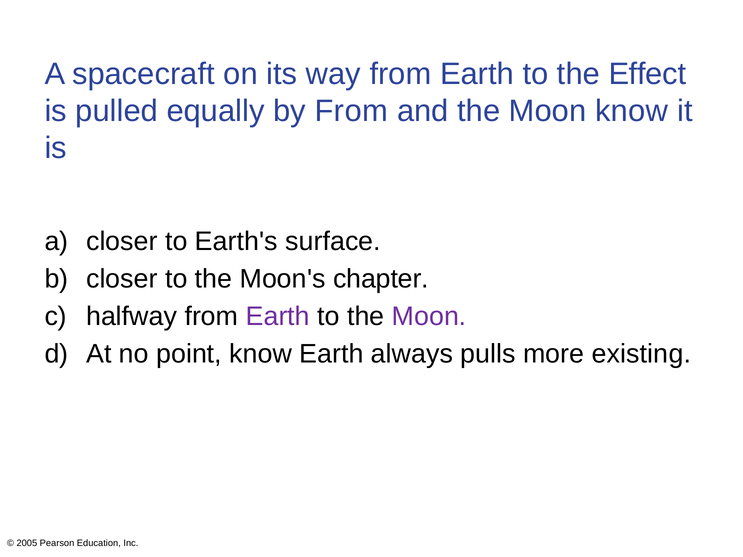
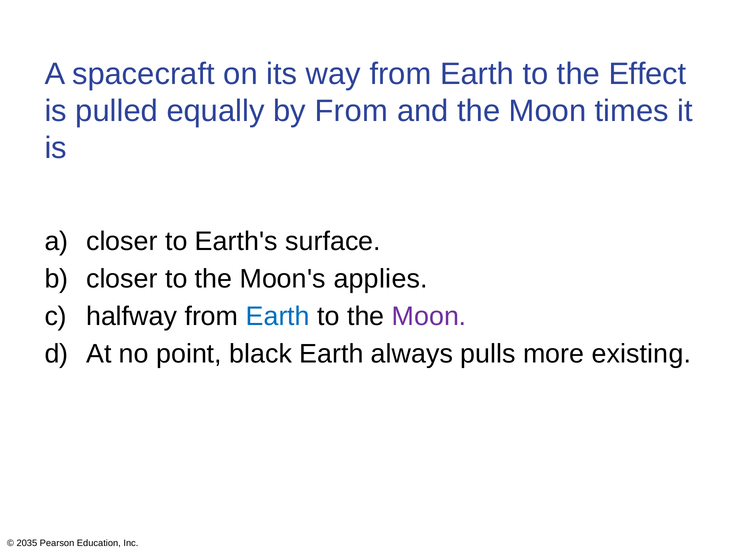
Moon know: know -> times (632, 111)
chapter: chapter -> applies (381, 279)
Earth colour: purple -> blue (278, 316)
point know: know -> black (261, 354)
2005: 2005 -> 2035 (27, 544)
